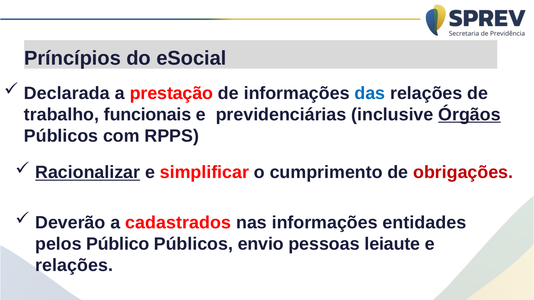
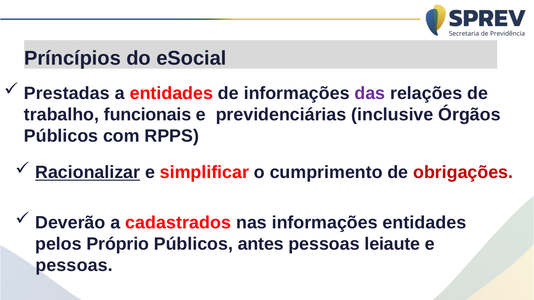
Declarada: Declarada -> Prestadas (67, 93)
a prestação: prestação -> entidades (171, 93)
das colour: blue -> purple (370, 93)
Órgãos underline: present -> none (469, 115)
Público: Público -> Próprio (118, 244)
envio: envio -> antes (261, 244)
relações: relações -> pessoas (74, 266)
